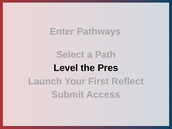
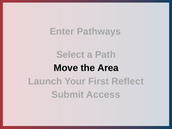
Level: Level -> Move (66, 68)
Pres: Pres -> Area (108, 68)
